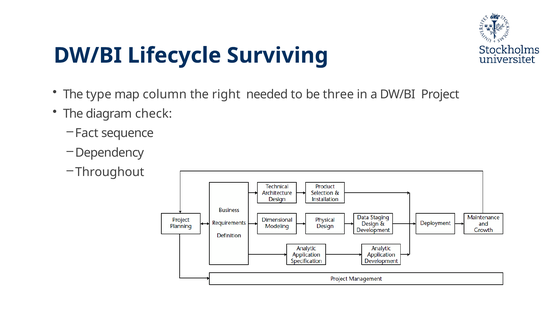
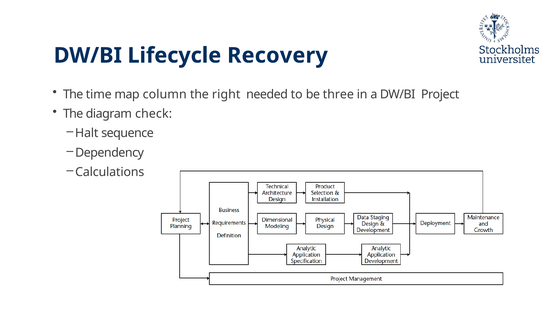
Surviving: Surviving -> Recovery (277, 55)
type: type -> time (99, 94)
Fact: Fact -> Halt (87, 133)
Throughout: Throughout -> Calculations (110, 172)
